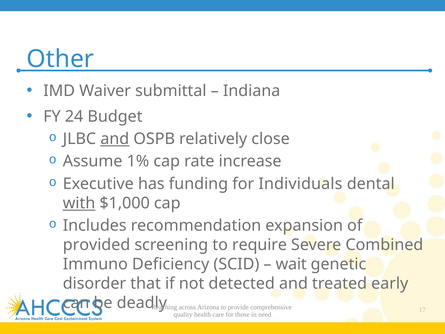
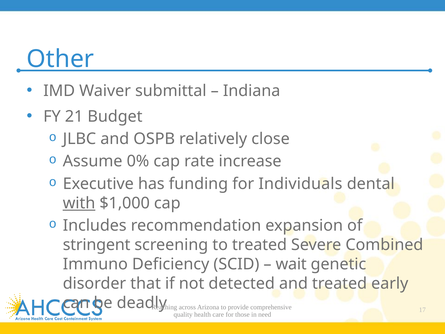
24: 24 -> 21 (74, 116)
and underline: present -> none (115, 139)
1%: 1% -> 0% (138, 161)
provided: provided -> stringent (97, 245)
to require: require -> treated (259, 245)
